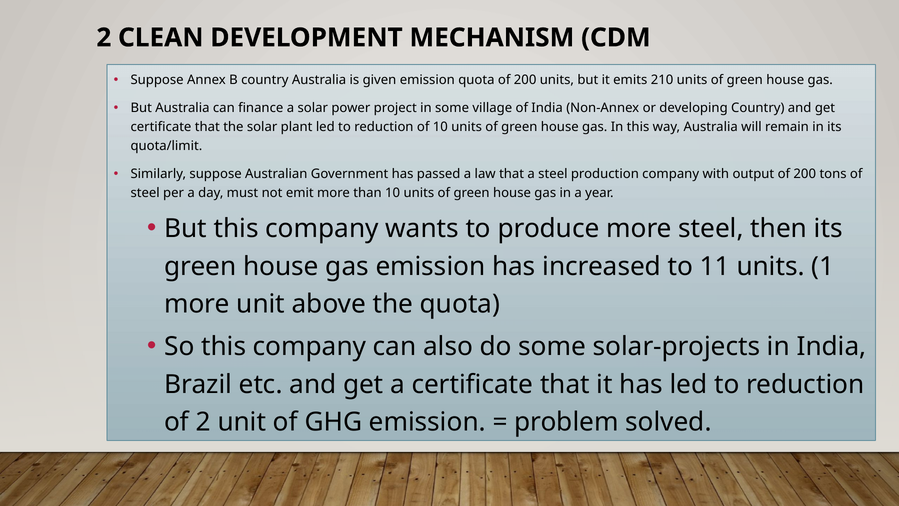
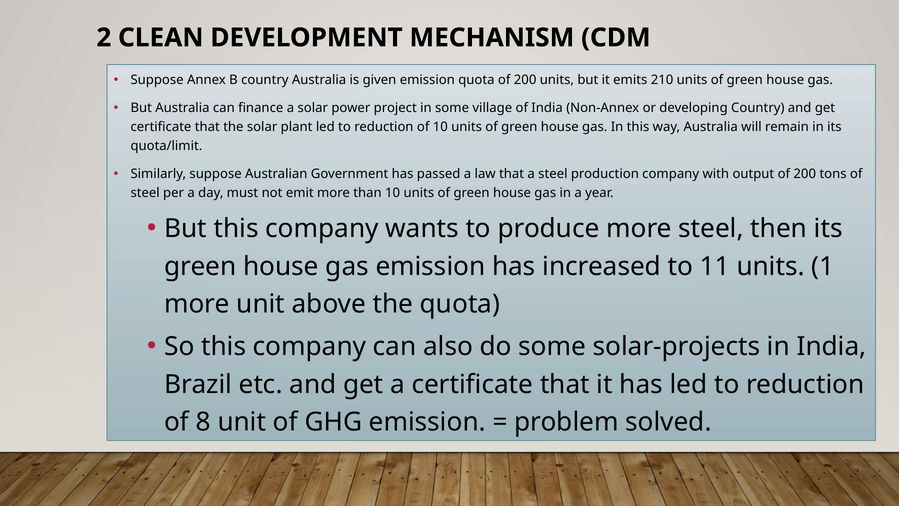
of 2: 2 -> 8 (203, 422)
